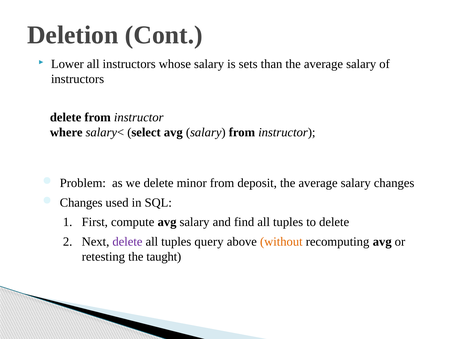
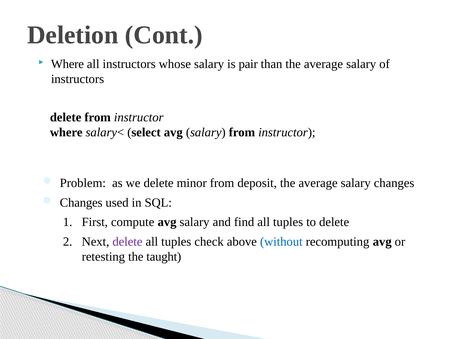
Lower: Lower -> Where (67, 64)
sets: sets -> pair (248, 64)
query: query -> check (209, 242)
without colour: orange -> blue (281, 242)
